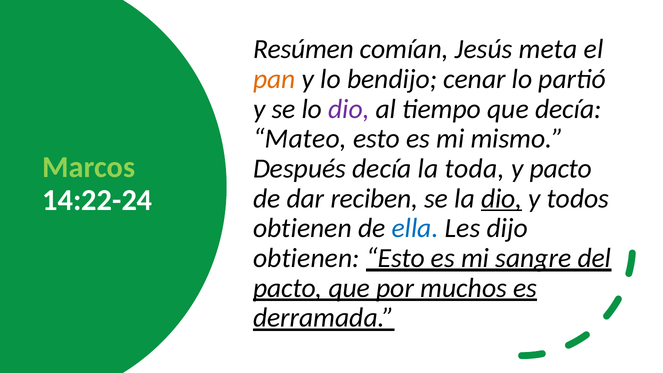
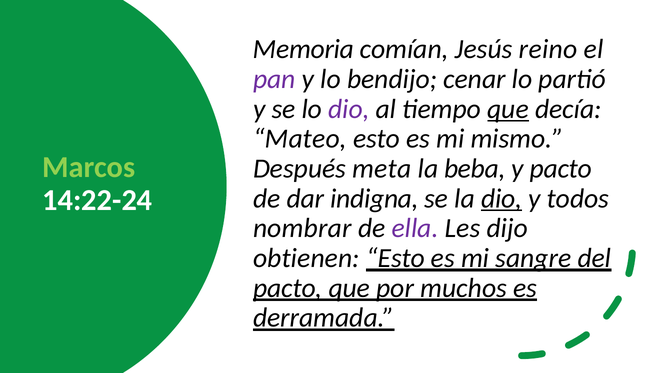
Resúmen: Resúmen -> Memoria (303, 49)
meta: meta -> reino (548, 49)
pan colour: orange -> purple (274, 79)
que underline: none -> present (508, 109)
Después decía: decía -> meta (382, 169)
toda: toda -> beba (475, 169)
reciben: reciben -> indigna (374, 198)
obtienen: obtienen -> nombrar (302, 228)
ella colour: blue -> purple (415, 228)
